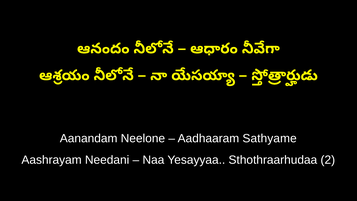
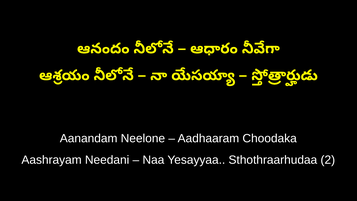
Sathyame: Sathyame -> Choodaka (270, 138)
